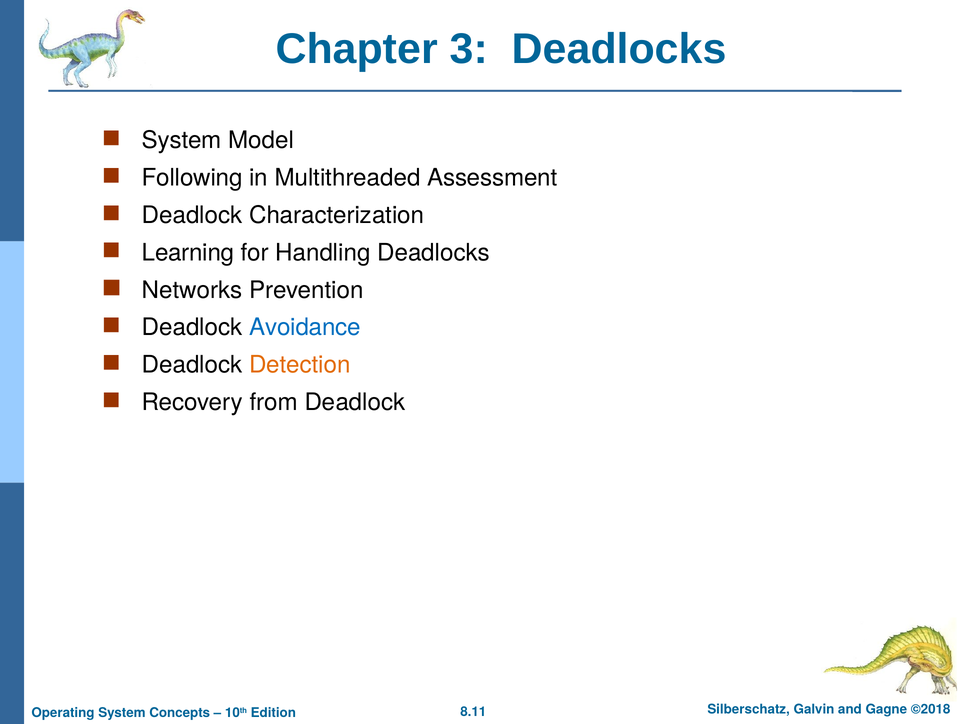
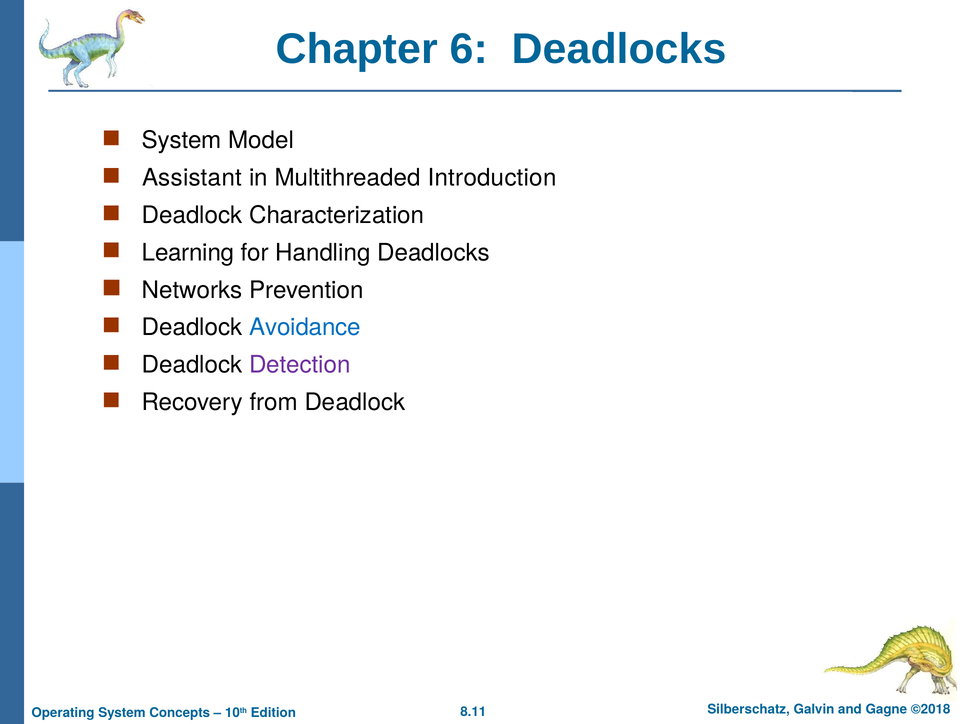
3: 3 -> 6 (469, 49)
Following: Following -> Assistant (192, 178)
Assessment: Assessment -> Introduction (492, 178)
Detection colour: orange -> purple (300, 365)
